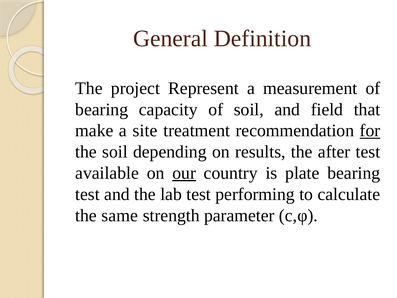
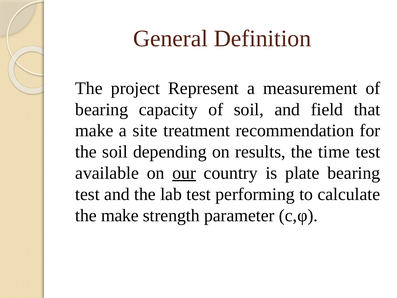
for underline: present -> none (370, 131)
after: after -> time (334, 152)
the same: same -> make (120, 215)
